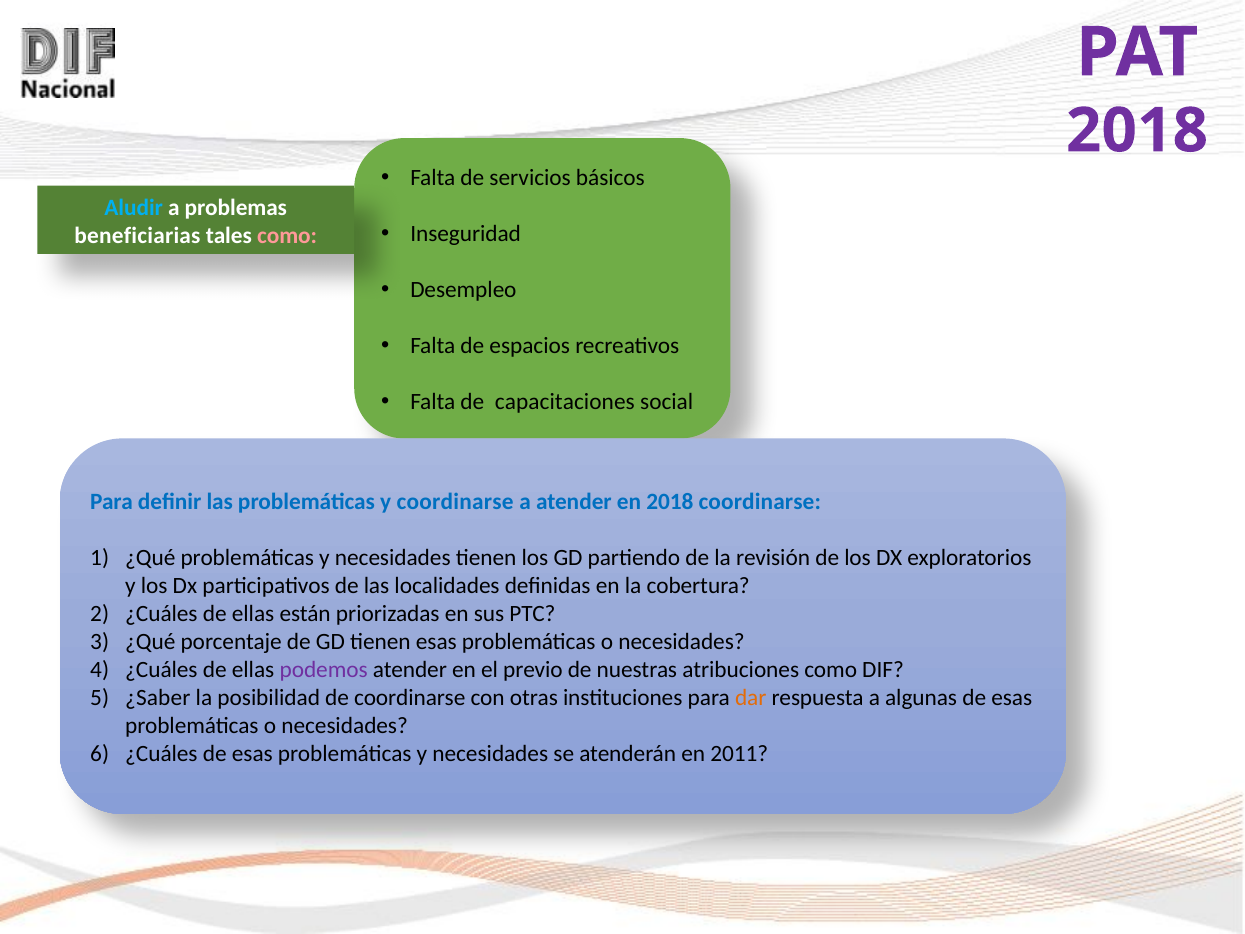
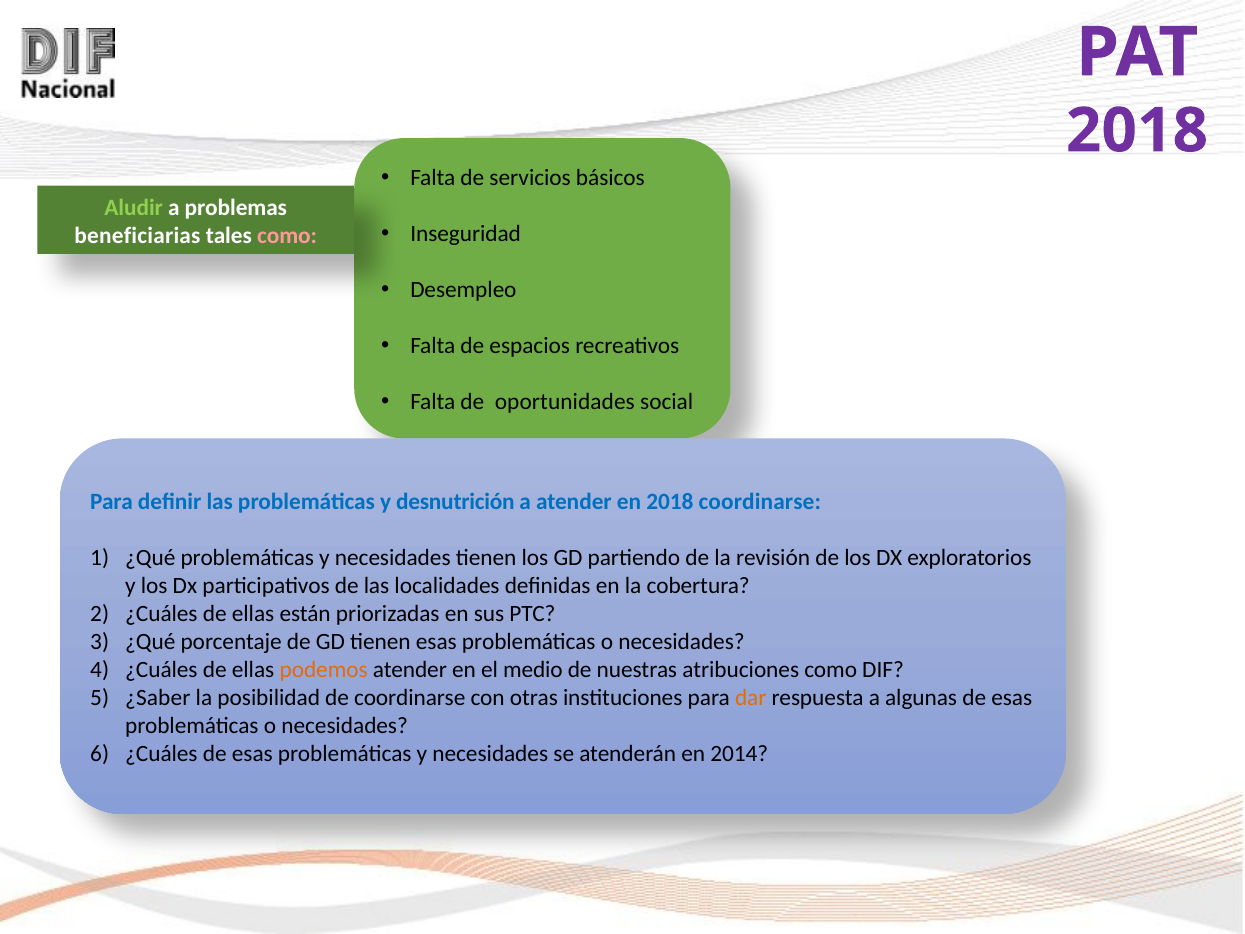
Aludir colour: light blue -> light green (134, 207)
capacitaciones: capacitaciones -> oportunidades (565, 402)
y coordinarse: coordinarse -> desnutrición (455, 502)
podemos colour: purple -> orange (324, 670)
previo: previo -> medio (533, 670)
2011: 2011 -> 2014 (739, 754)
